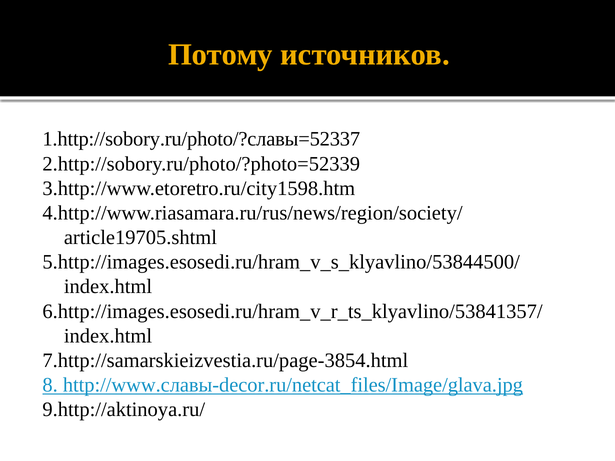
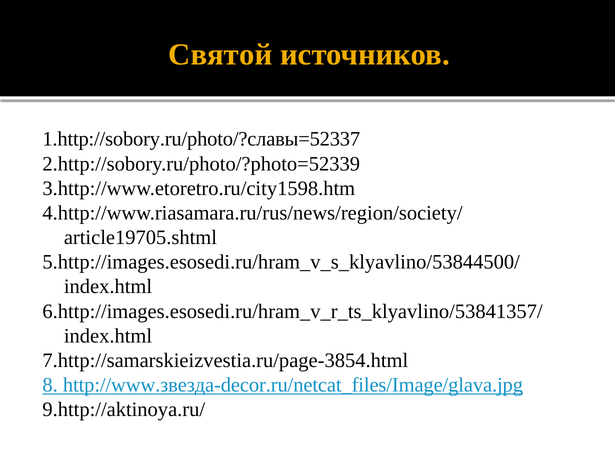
Потому: Потому -> Святой (220, 55)
http://www.славы-decor.ru/netcat_files/Image/glava.jpg: http://www.славы-decor.ru/netcat_files/Image/glava.jpg -> http://www.звезда-decor.ru/netcat_files/Image/glava.jpg (293, 385)
